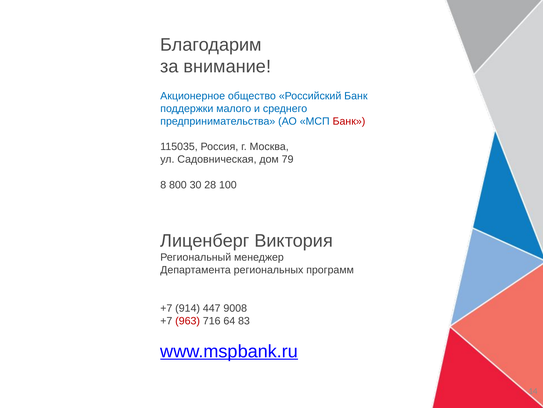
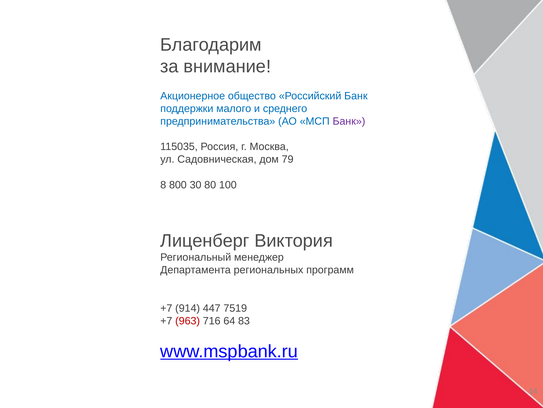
Банк colour: red -> purple (349, 121)
28: 28 -> 80 (210, 185)
9008: 9008 -> 7519 (235, 308)
